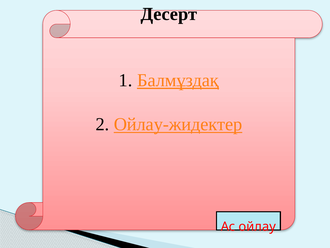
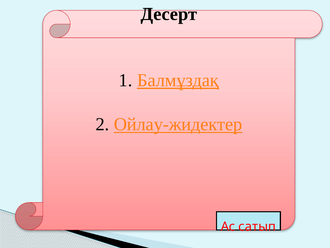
ойлау: ойлау -> сатып (257, 226)
